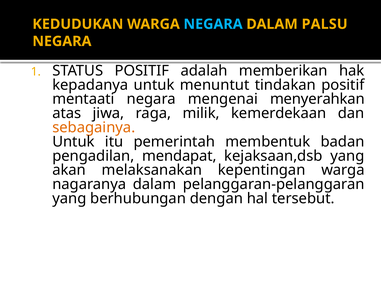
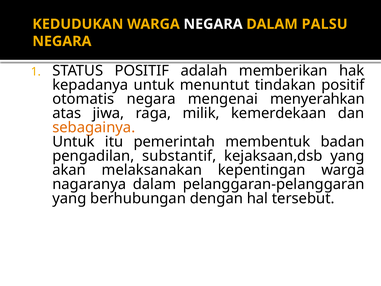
NEGARA colour: light blue -> white (213, 24)
mentaati: mentaati -> otomatis (83, 99)
mendapat: mendapat -> substantif (179, 156)
